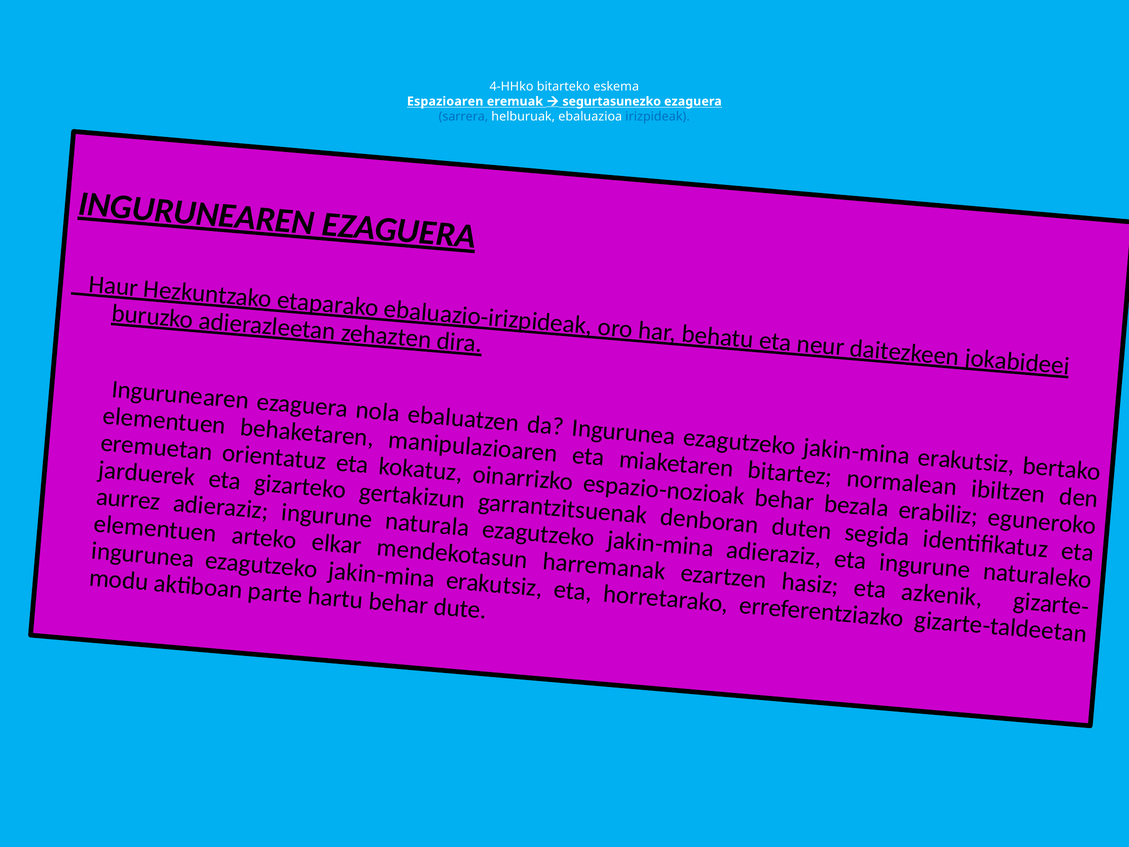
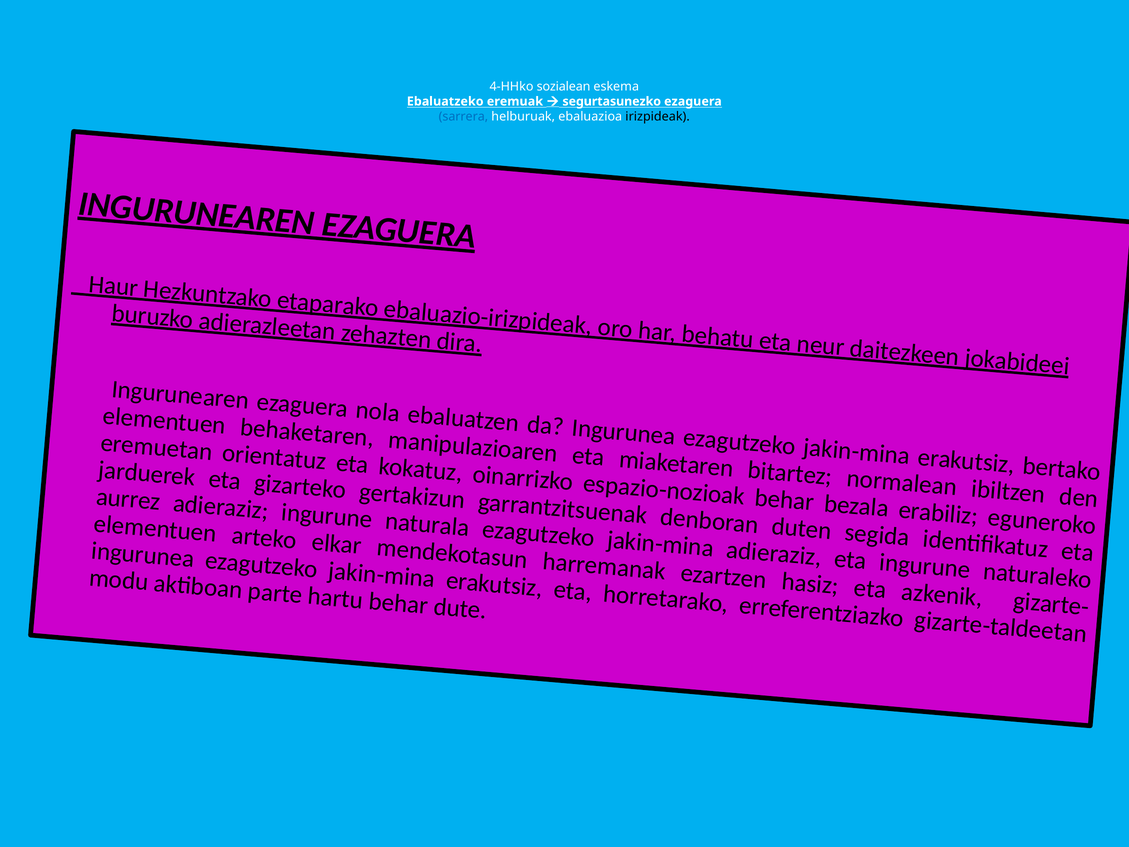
bitarteko: bitarteko -> sozialean (564, 86)
Espazioaren: Espazioaren -> Ebaluatzeko (445, 101)
irizpideak colour: blue -> black (658, 116)
